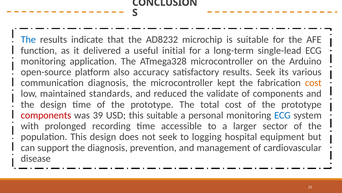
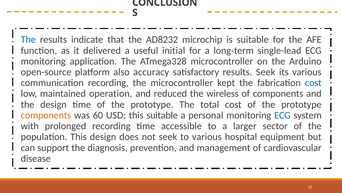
communication diagnosis: diagnosis -> recording (108, 83)
cost colour: orange -> blue (313, 83)
standards: standards -> operation (111, 93)
validate: validate -> wireless (223, 93)
components colour: red -> orange (46, 115)
39: 39 -> 60 (98, 115)
to logging: logging -> various (207, 136)
